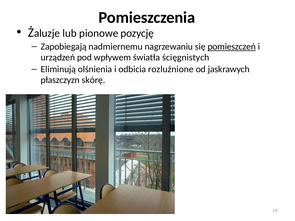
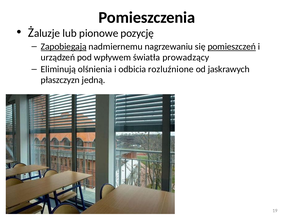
Zapobiegają underline: none -> present (64, 47)
ścięgnistych: ścięgnistych -> prowadzący (186, 57)
skórę: skórę -> jedną (94, 80)
